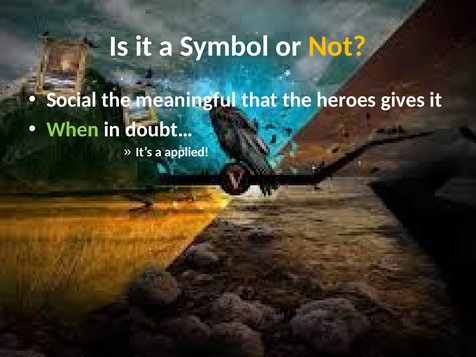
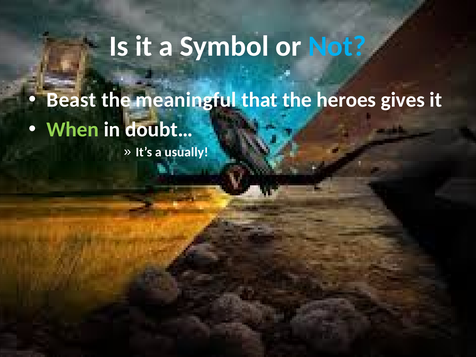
Not colour: yellow -> light blue (337, 46)
Social: Social -> Beast (71, 100)
applied: applied -> usually (186, 152)
